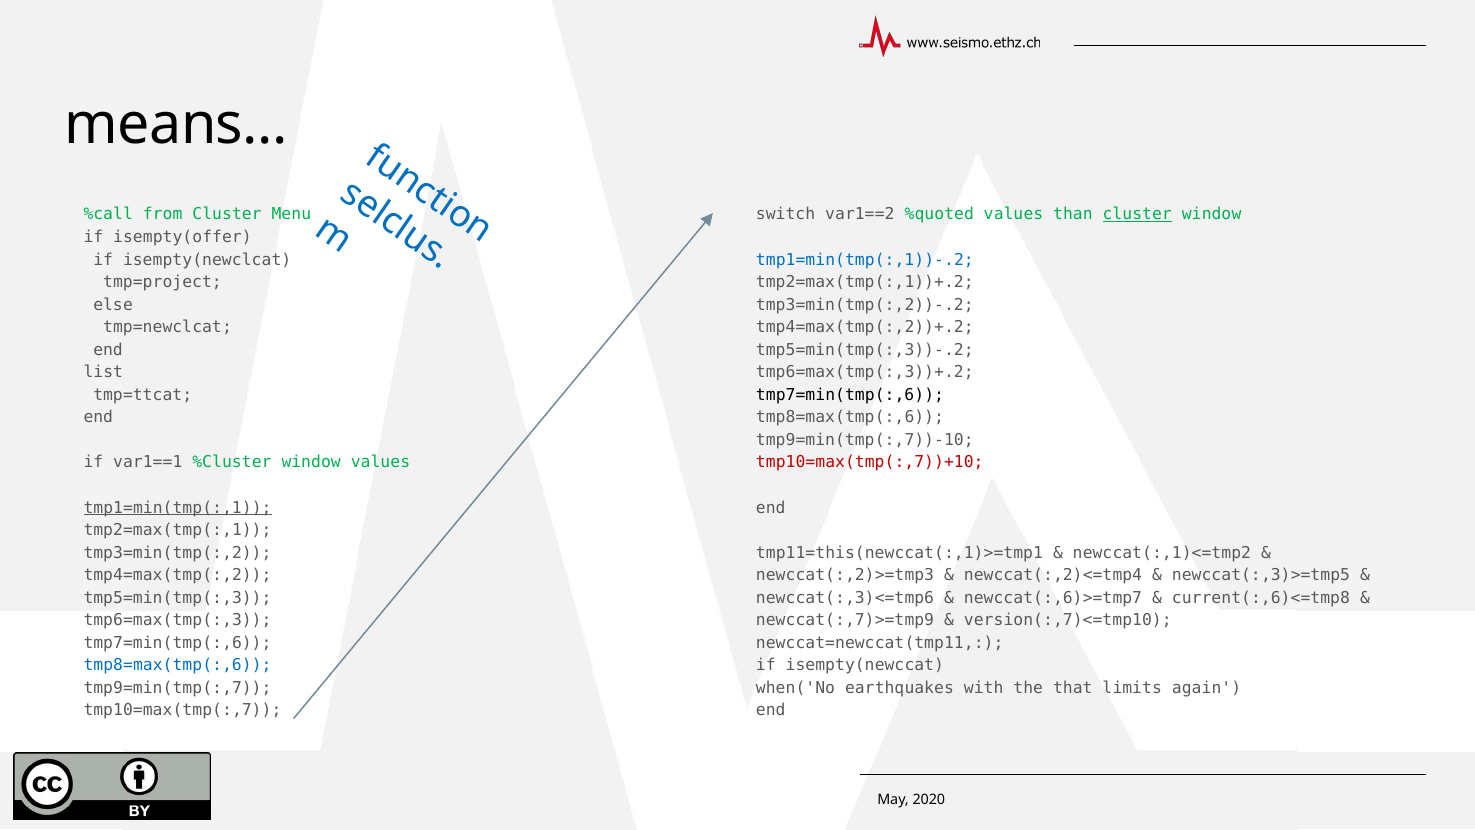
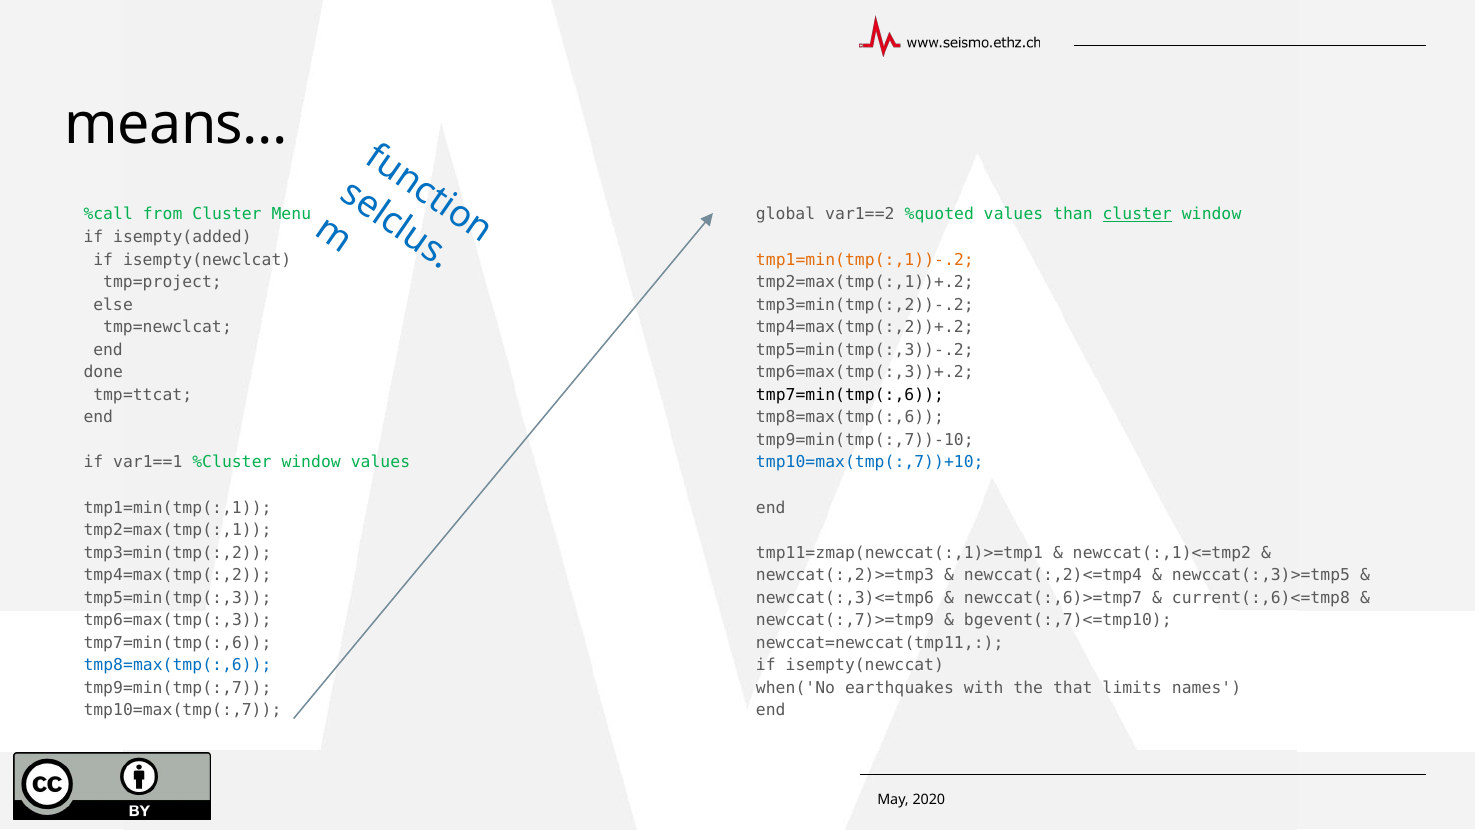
switch: switch -> global (786, 215)
isempty(offer: isempty(offer -> isempty(added (182, 237)
tmp1=min(tmp(:,1))-.2 colour: blue -> orange (865, 260)
list: list -> done (103, 372)
tmp10=max(tmp(:,7))+10 colour: red -> blue (870, 462)
tmp1=min(tmp(:,1 underline: present -> none (178, 507)
tmp11=this(newccat(:,1)>=tmp1: tmp11=this(newccat(:,1)>=tmp1 -> tmp11=zmap(newccat(:,1)>=tmp1 (899, 552)
version(:,7)<=tmp10: version(:,7)<=tmp10 -> bgevent(:,7)<=tmp10 (1068, 620)
again: again -> names (1207, 688)
